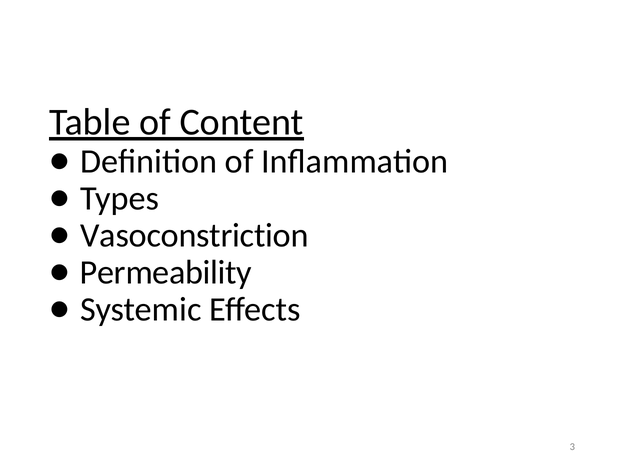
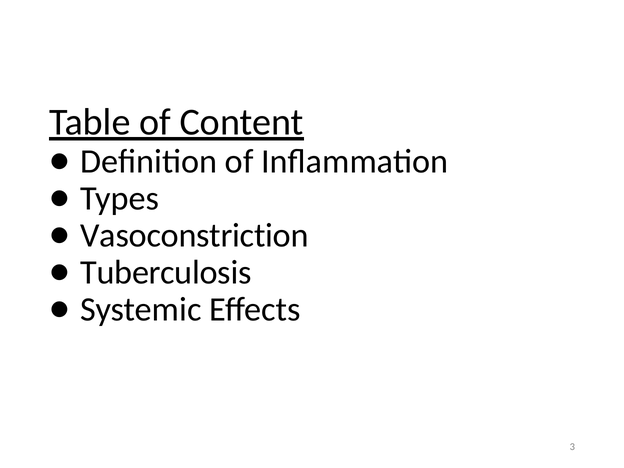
Permeability: Permeability -> Tuberculosis (166, 273)
